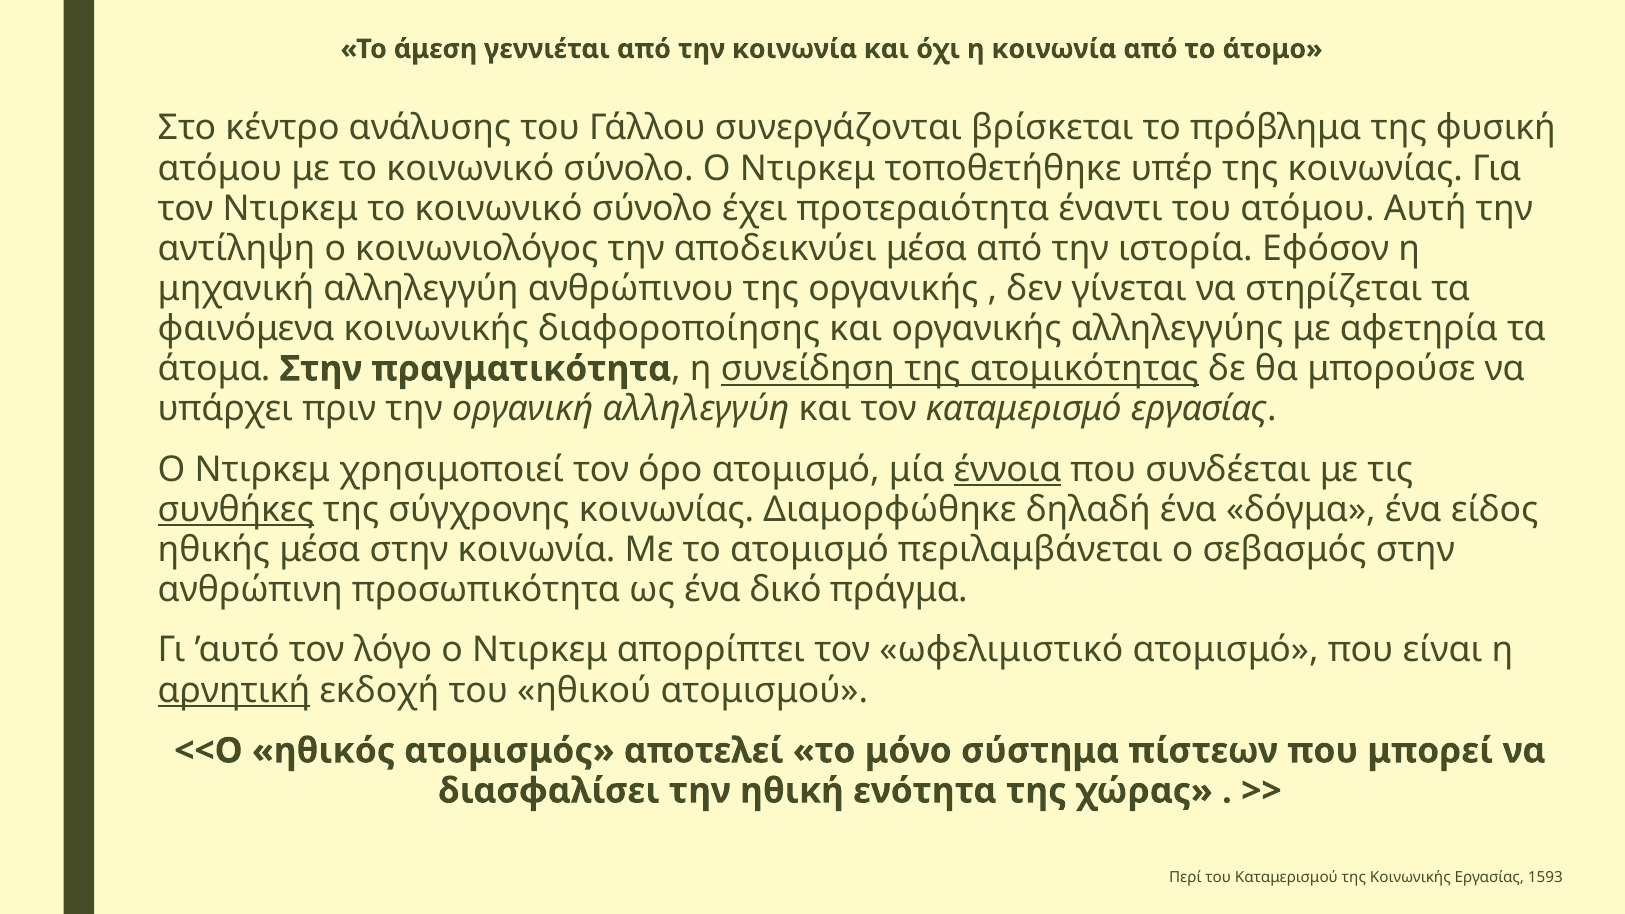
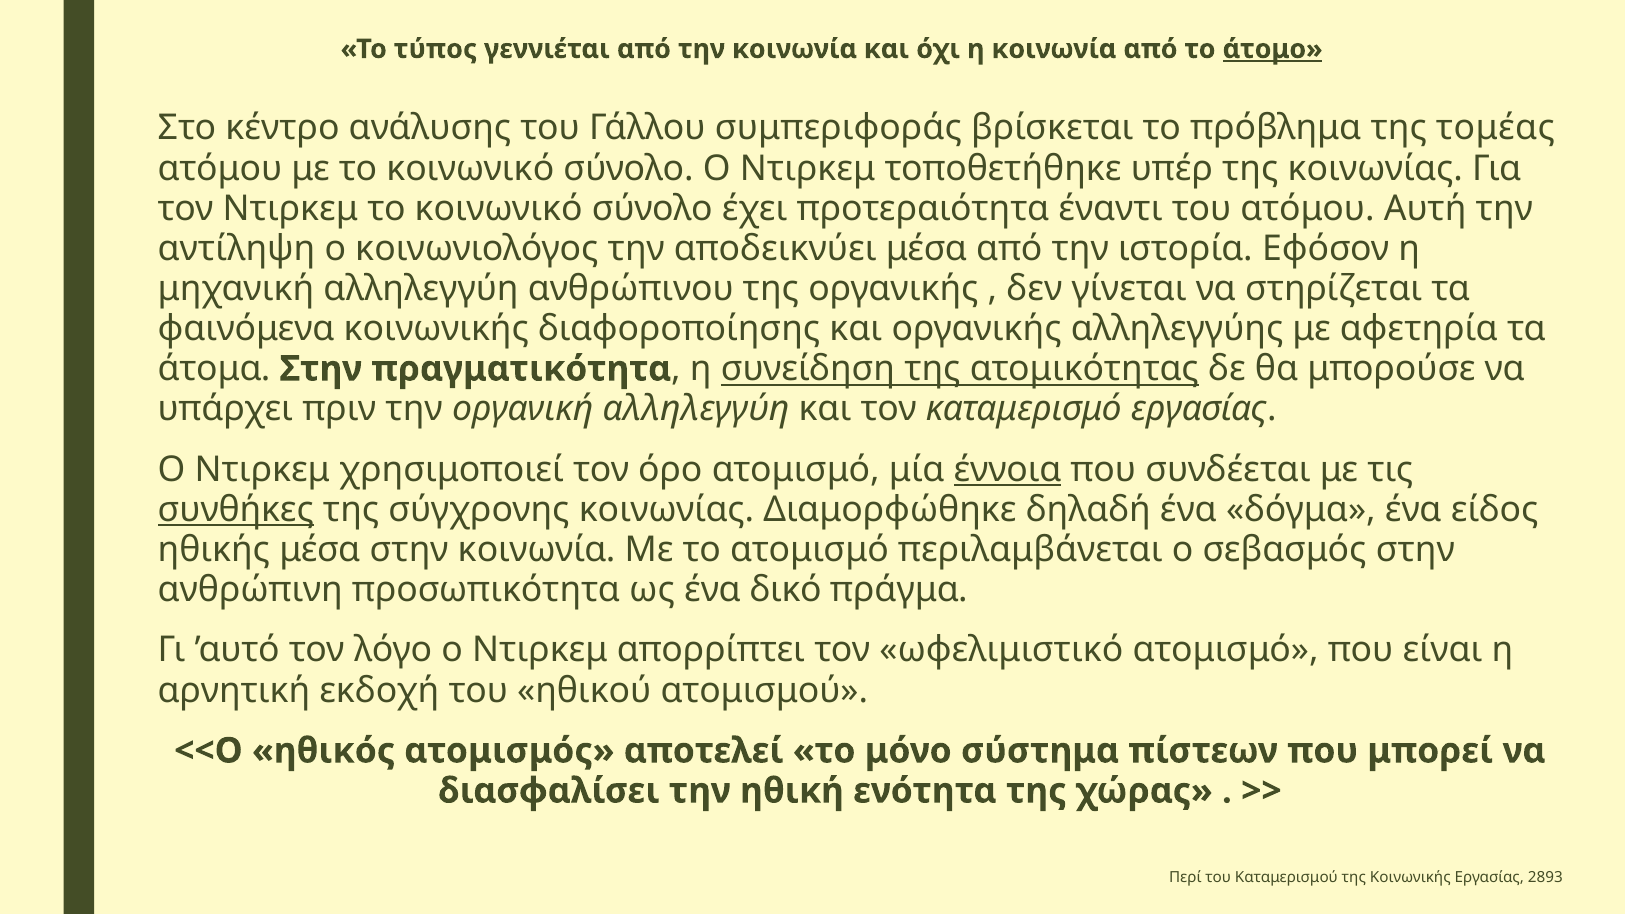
άμεση: άμεση -> τύπος (435, 49)
άτομο underline: none -> present (1273, 49)
συνεργάζονται: συνεργάζονται -> συμπεριφοράς (838, 128)
φυσική: φυσική -> τομέας (1495, 128)
αρνητική underline: present -> none (234, 690)
1593: 1593 -> 2893 (1545, 877)
